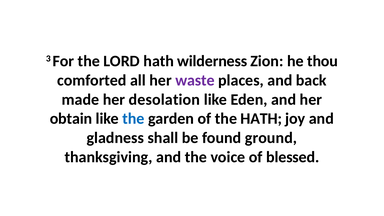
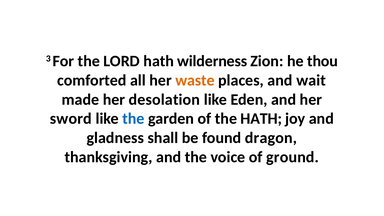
waste colour: purple -> orange (195, 80)
back: back -> wait (311, 80)
obtain: obtain -> sword (71, 119)
ground: ground -> dragon (271, 138)
blessed: blessed -> ground (293, 157)
